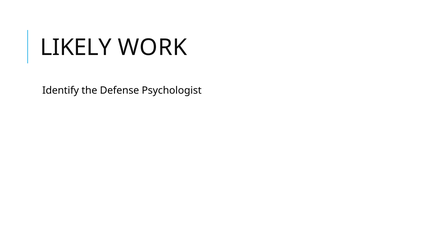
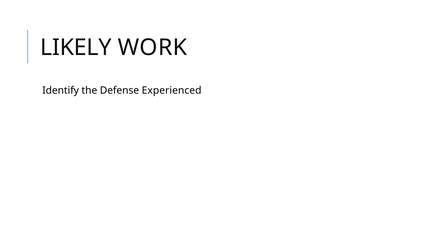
Psychologist: Psychologist -> Experienced (172, 90)
